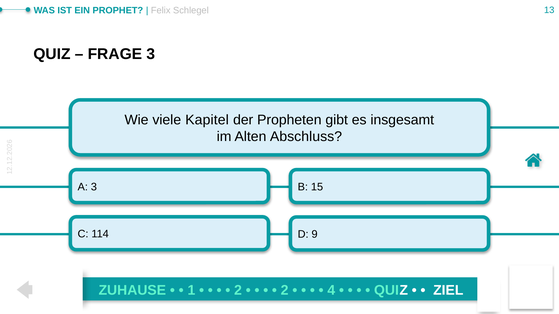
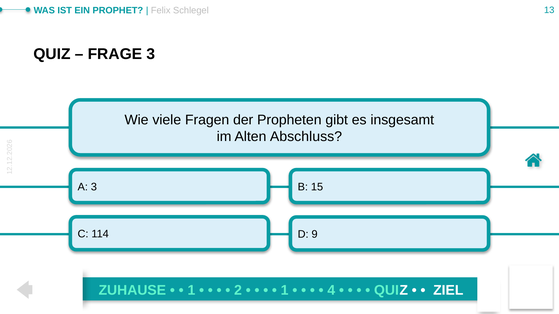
Kapitel: Kapitel -> Fragen (207, 120)
2: 2 -> 1 (285, 291)
